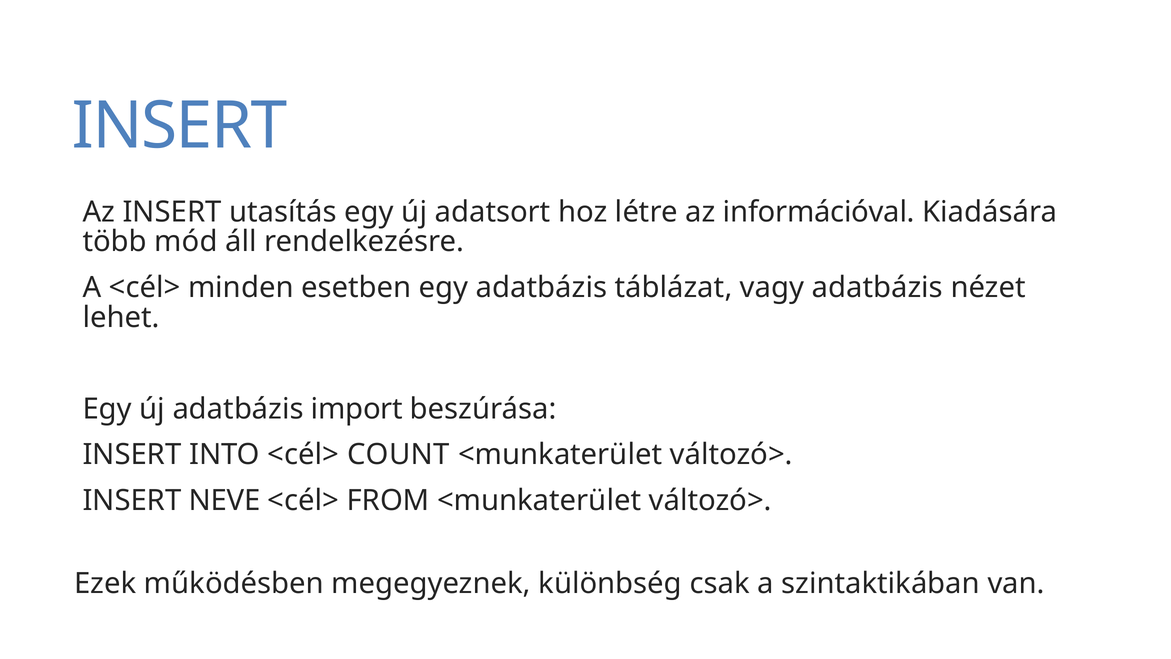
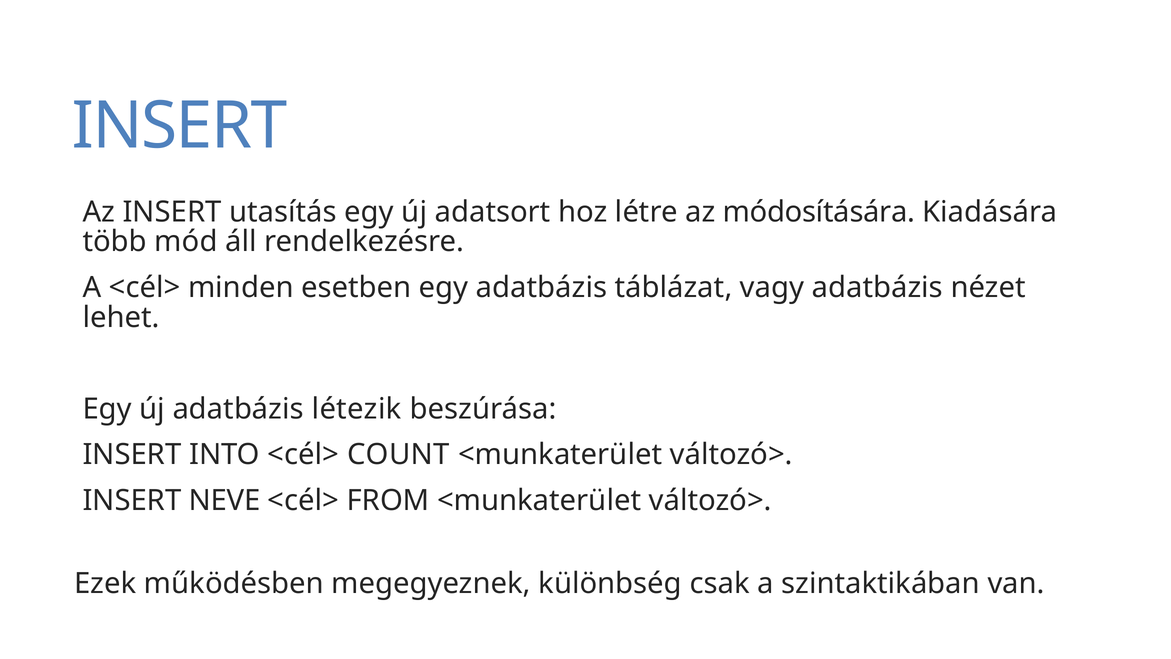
információval: információval -> módosítására (819, 212)
import: import -> létezik (357, 409)
